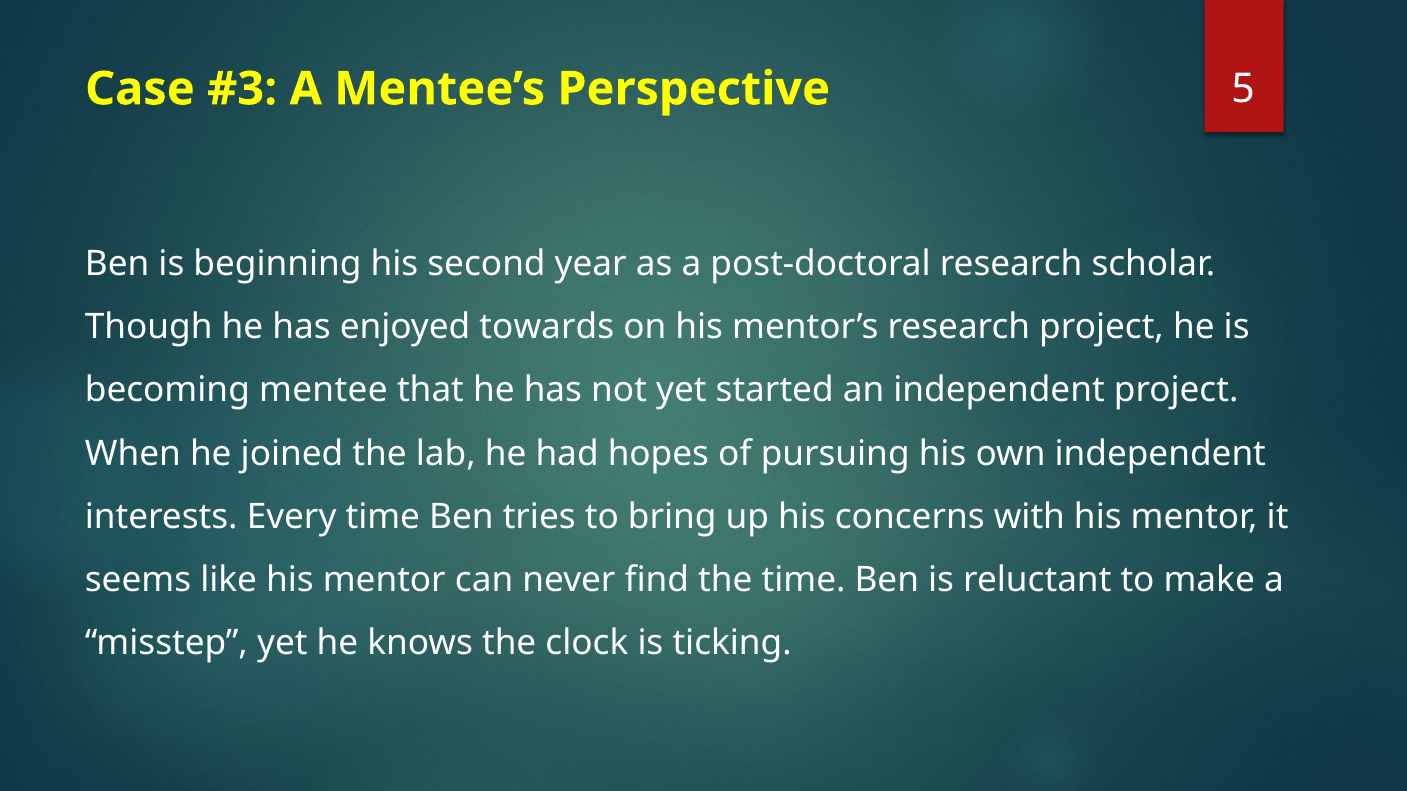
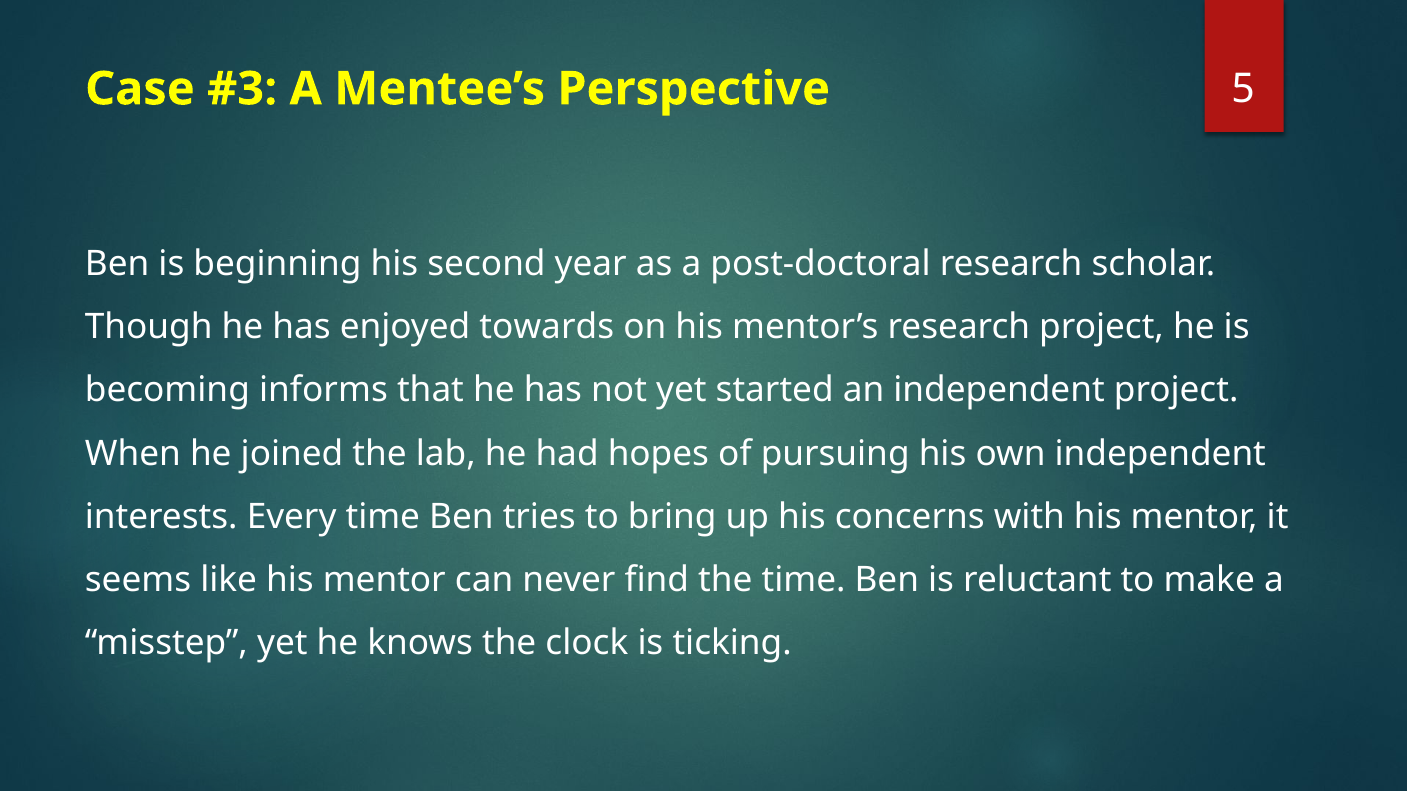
mentee: mentee -> informs (323, 390)
